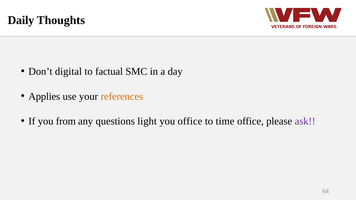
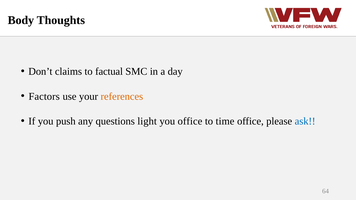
Daily: Daily -> Body (21, 20)
digital: digital -> claims (68, 72)
Applies: Applies -> Factors (44, 96)
from: from -> push (66, 121)
ask colour: purple -> blue (305, 121)
